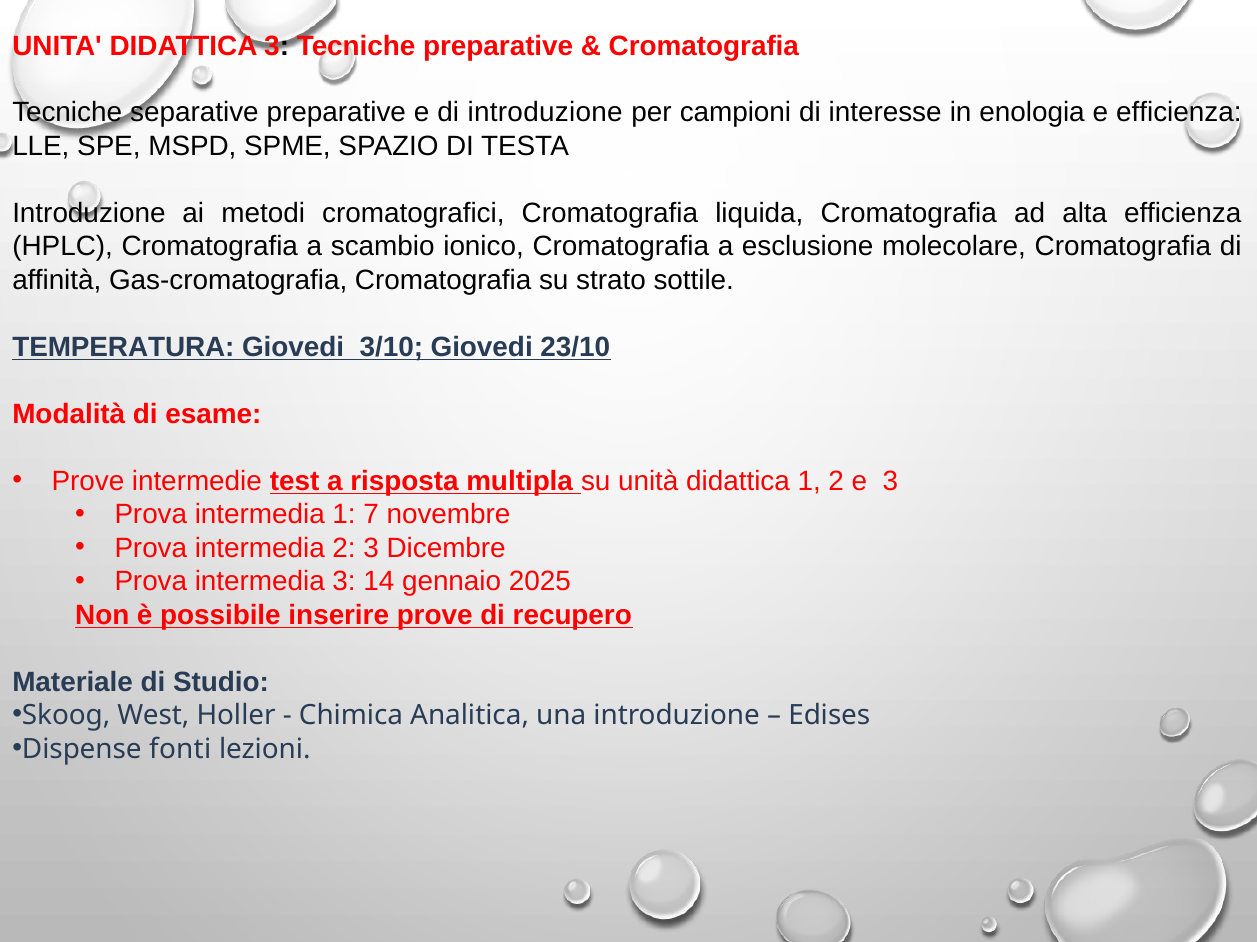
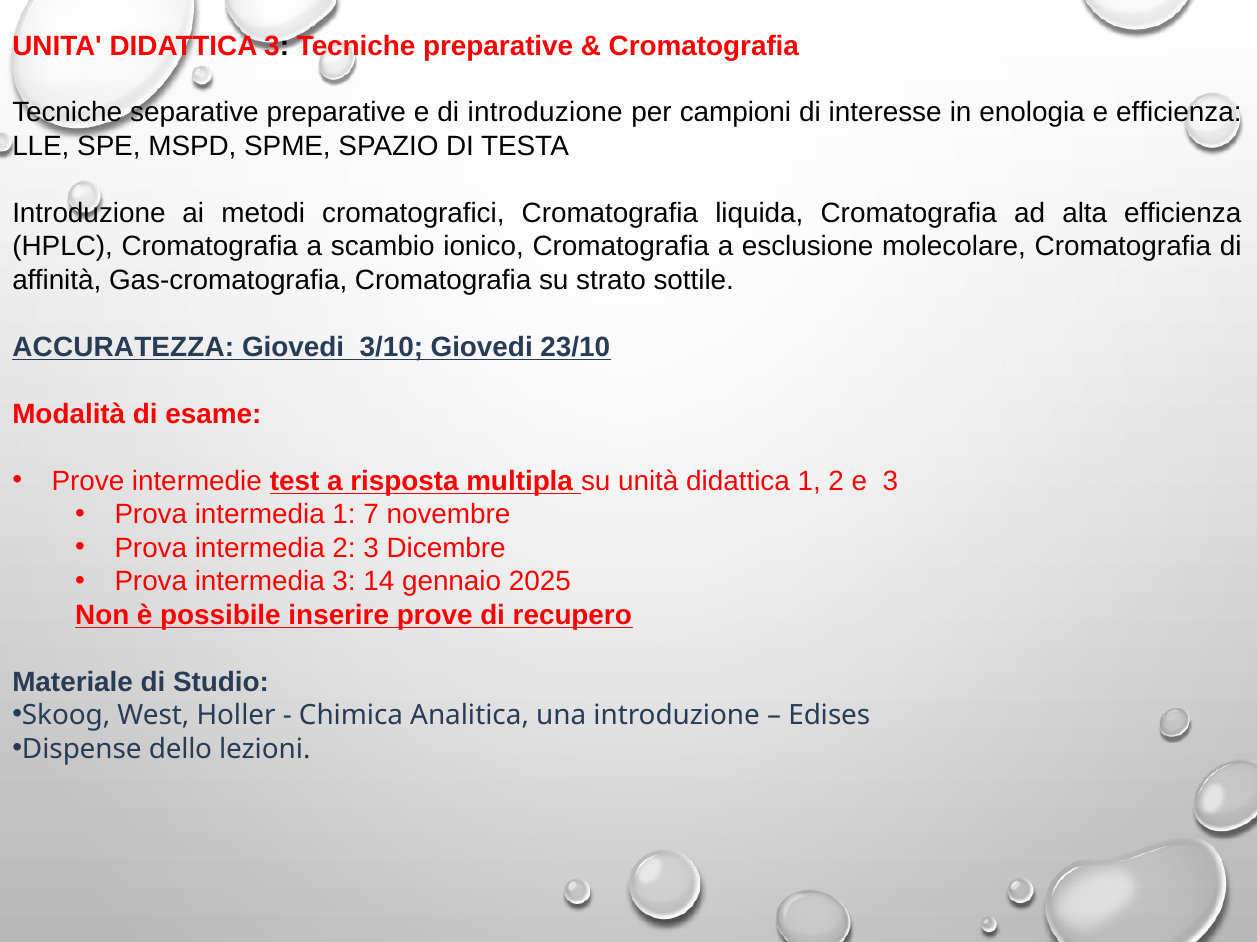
TEMPERATURA: TEMPERATURA -> ACCURATEZZA (123, 347)
fonti: fonti -> dello (181, 749)
